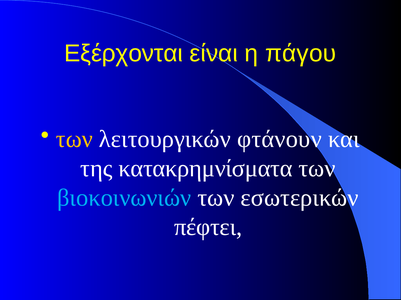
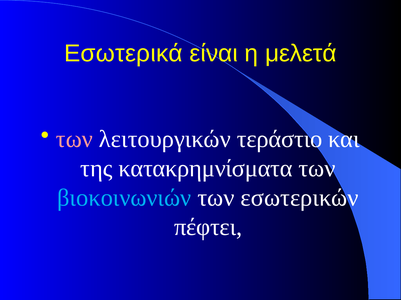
Εξέρχονται: Εξέρχονται -> Εσωτερικά (123, 54)
πάγου: πάγου -> μελετά (301, 54)
των colour: yellow -> pink (74, 140)
φτάνουν: φτάνουν -> τεράστιο (280, 140)
